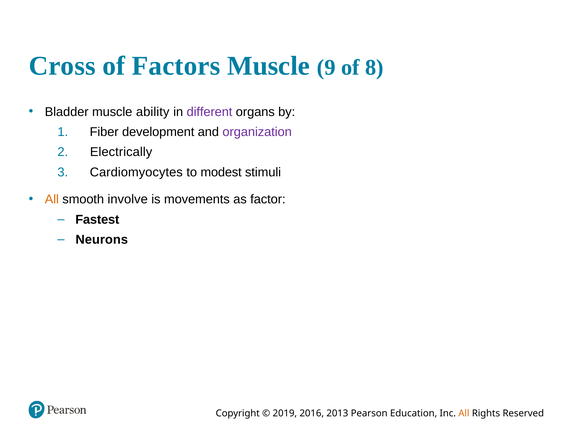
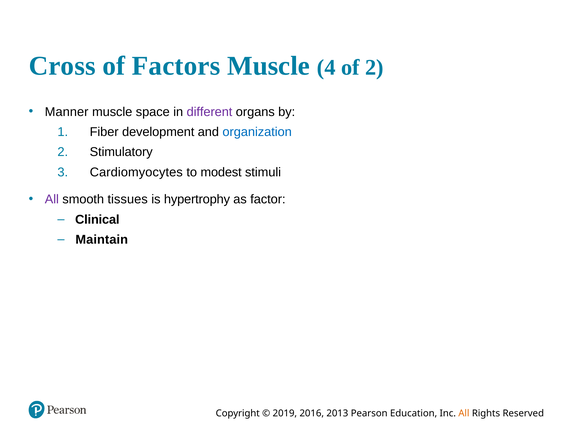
9: 9 -> 4 (326, 67)
of 8: 8 -> 2 (374, 67)
Bladder: Bladder -> Manner (67, 112)
ability: ability -> space (153, 112)
organization colour: purple -> blue (257, 132)
Electrically: Electrically -> Stimulatory (121, 152)
All colour: orange -> purple (52, 199)
involve: involve -> tissues (128, 199)
movements: movements -> hypertrophy (197, 199)
Fastest: Fastest -> Clinical (97, 219)
Neurons: Neurons -> Maintain (102, 239)
